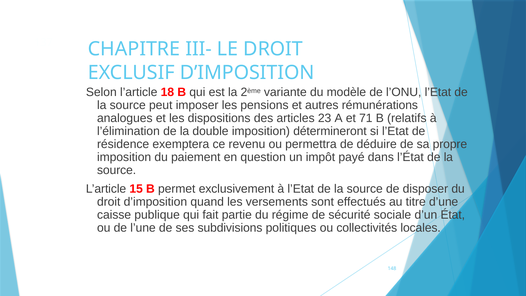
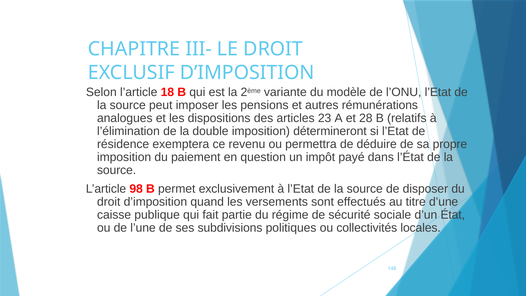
71: 71 -> 28 (366, 118)
15: 15 -> 98 (136, 189)
